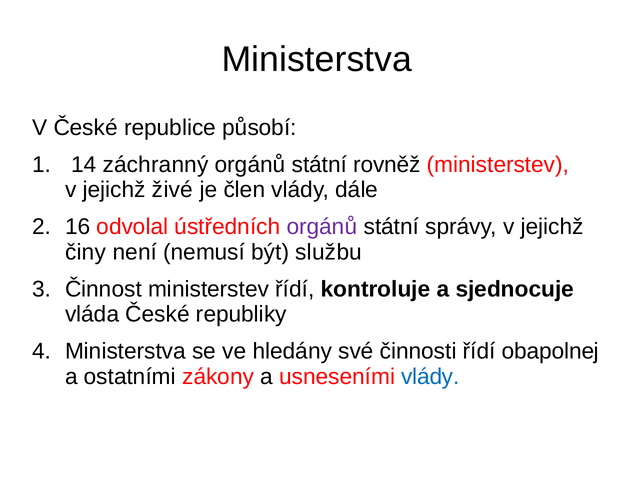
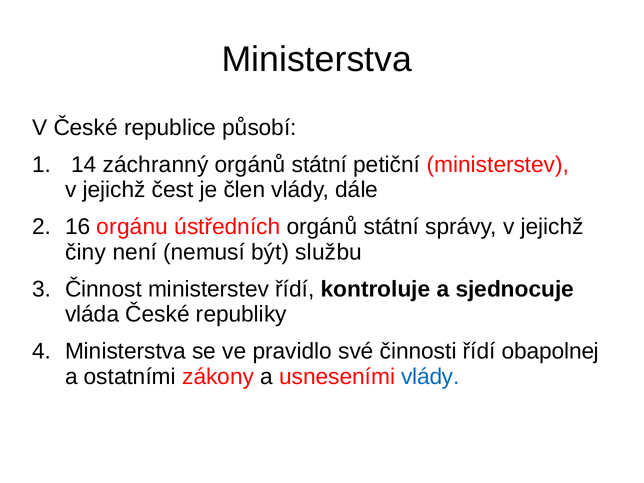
rovněž: rovněž -> petiční (387, 164)
živé: živé -> čest (173, 190)
odvolal: odvolal -> orgánu (132, 227)
orgánů colour: purple -> black (322, 227)
hledány: hledány -> pravidlo (292, 351)
